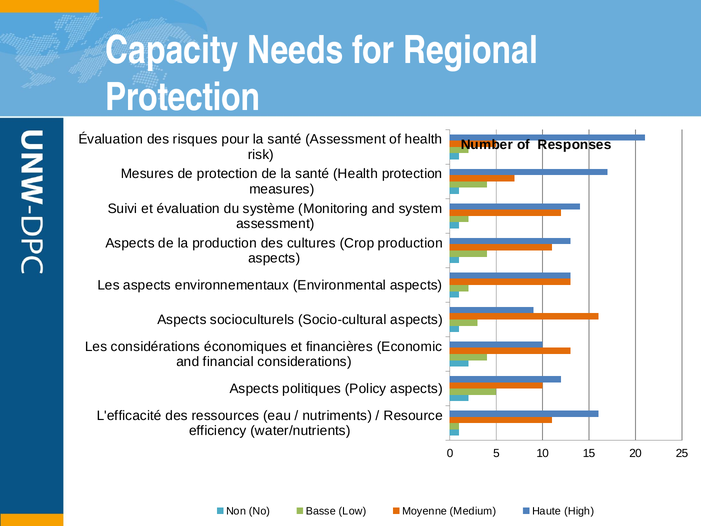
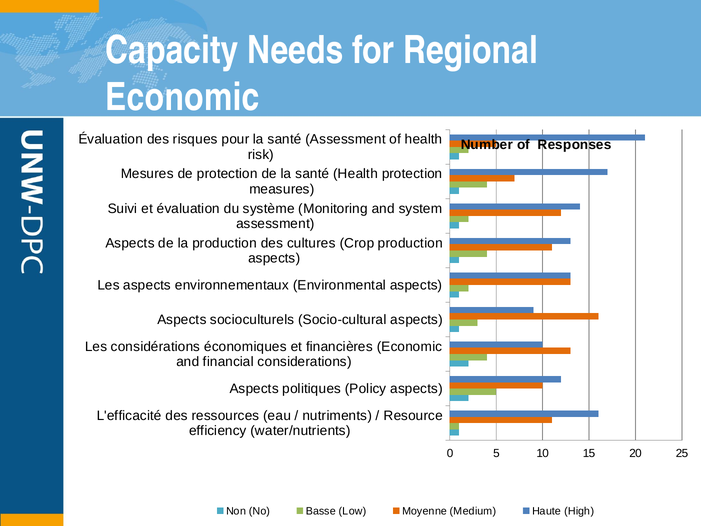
Protection: Protection -> Economic (182, 97)
